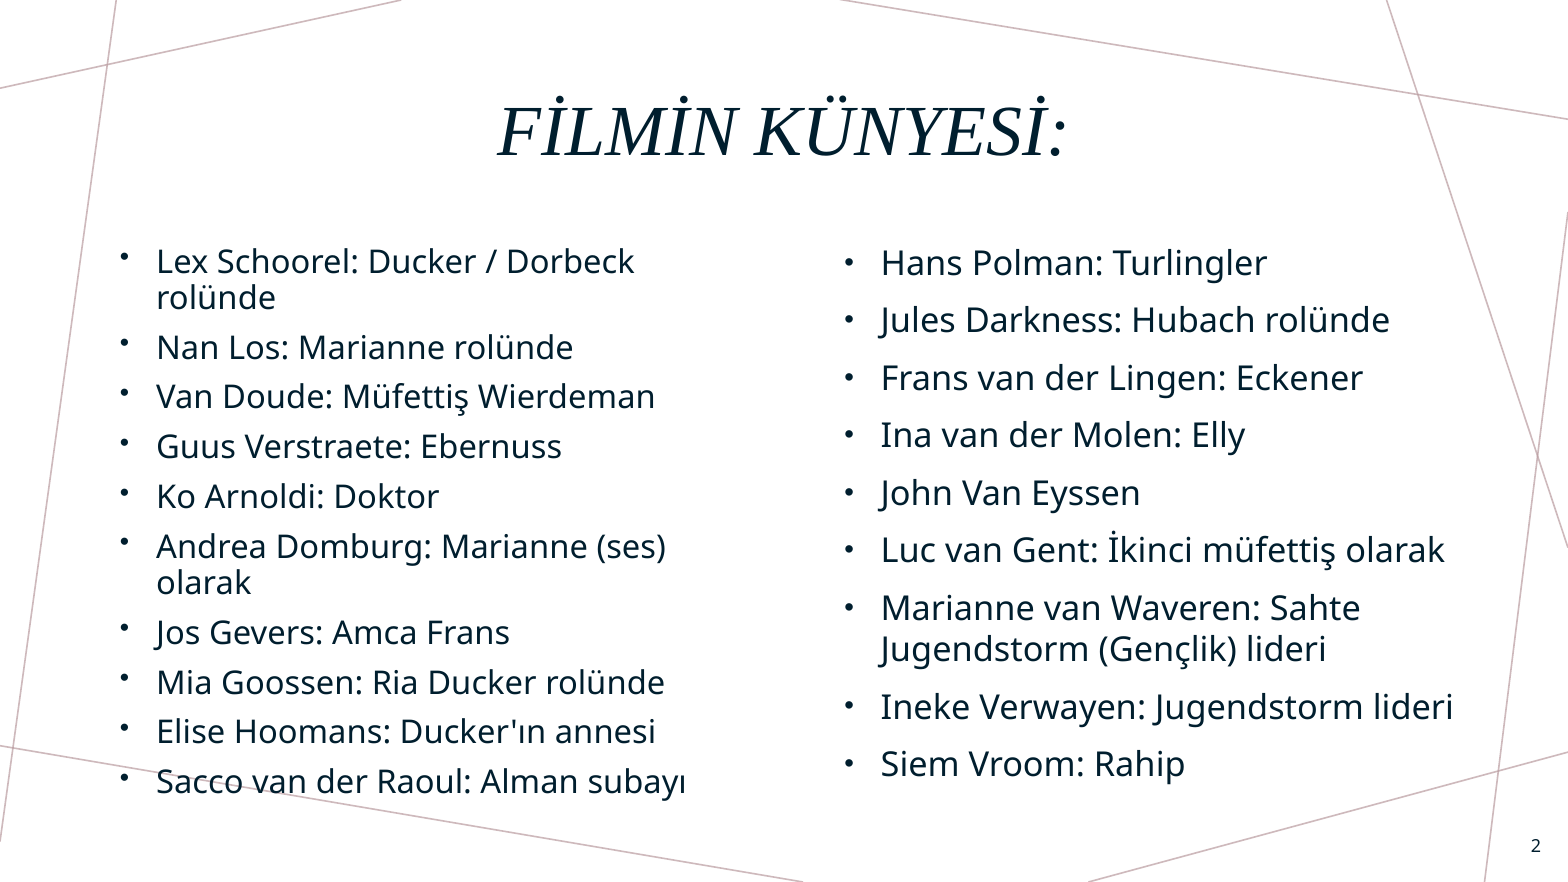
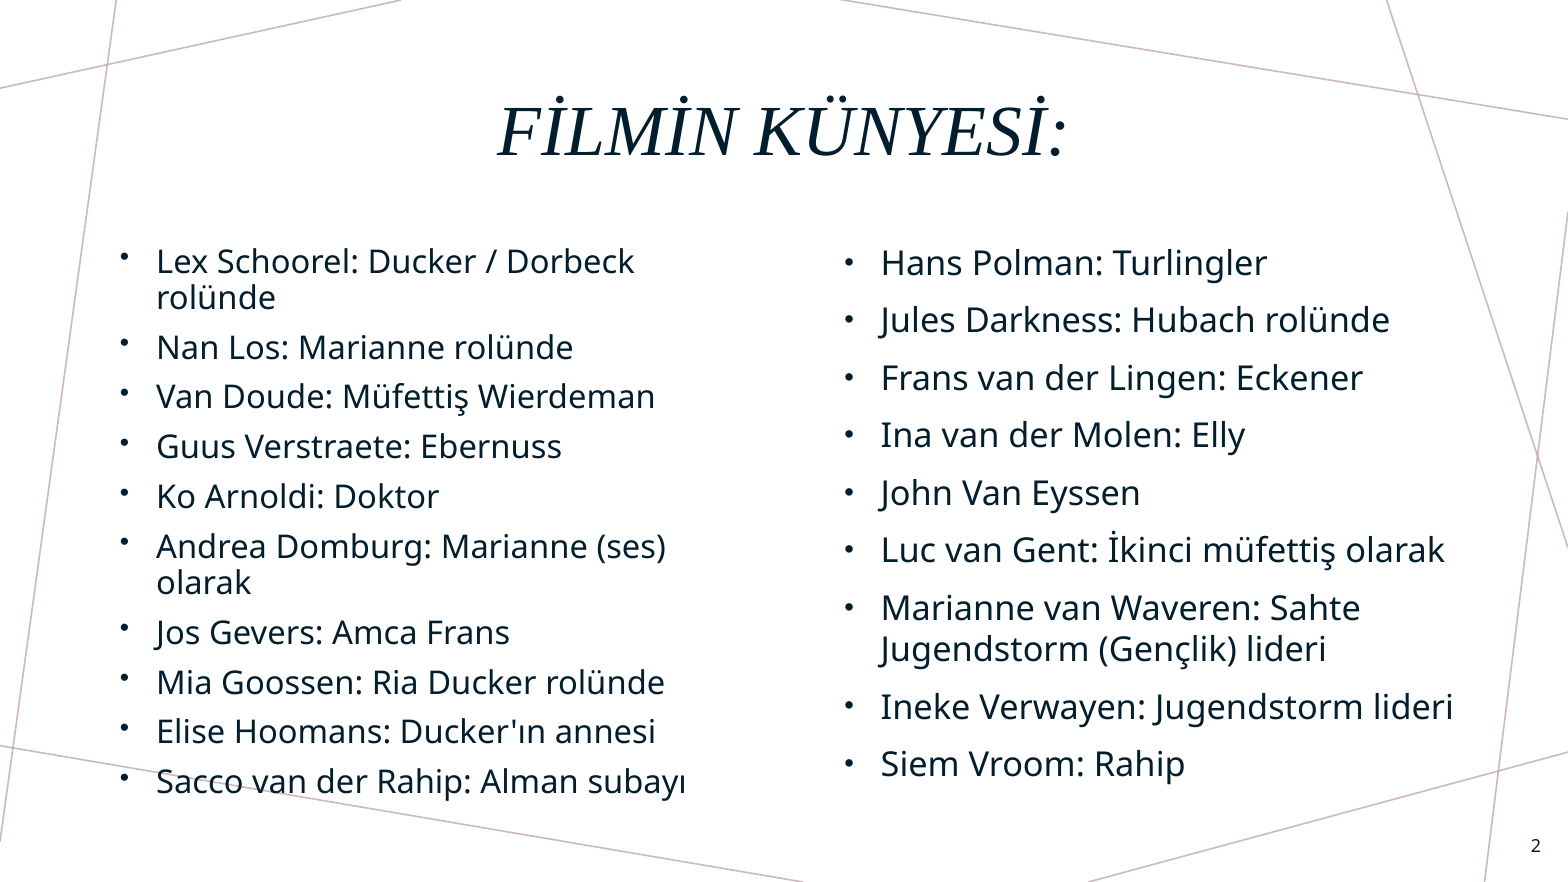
der Raoul: Raoul -> Rahip (424, 783)
